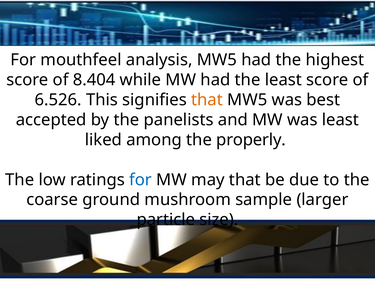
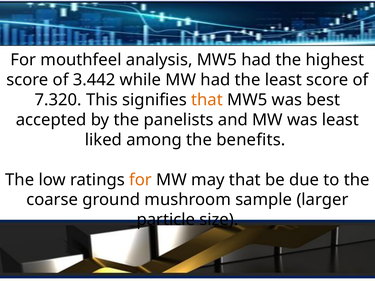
8.404: 8.404 -> 3.442 (94, 80)
6.526: 6.526 -> 7.320 (58, 100)
properly: properly -> benefits (251, 140)
for colour: blue -> orange (141, 180)
